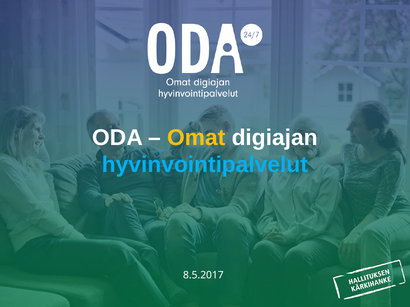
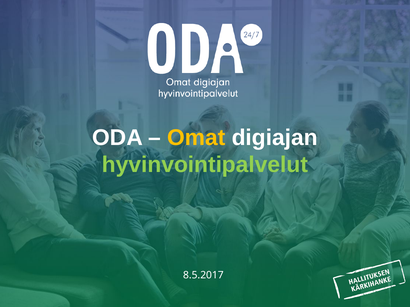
hyvinvointipalvelut colour: light blue -> light green (205, 165)
